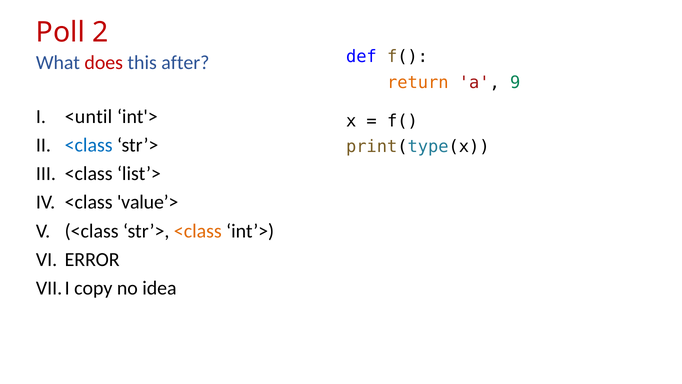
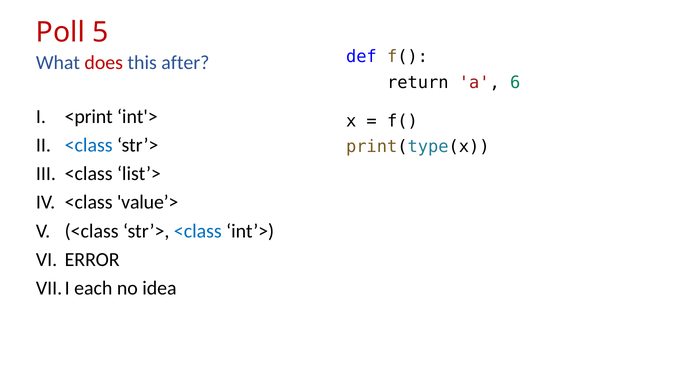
2: 2 -> 5 (100, 32)
return colour: orange -> black (418, 82)
9: 9 -> 6 (515, 82)
<until: <until -> <print (89, 116)
<class colour: orange -> blue (198, 231)
copy: copy -> each (93, 288)
